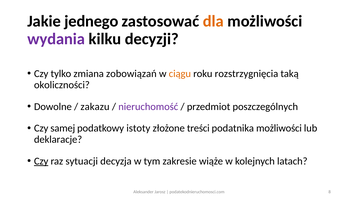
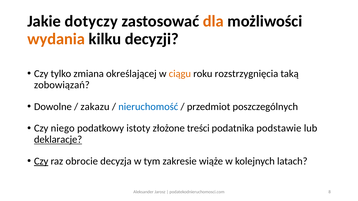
jednego: jednego -> dotyczy (91, 21)
wydania colour: purple -> orange (56, 39)
zobowiązań: zobowiązań -> określającej (131, 74)
okoliczności: okoliczności -> zobowiązań (62, 85)
nieruchomość colour: purple -> blue (148, 107)
samej: samej -> niego (63, 128)
podatnika możliwości: możliwości -> podstawie (279, 128)
deklaracje underline: none -> present (58, 140)
sytuacji: sytuacji -> obrocie (82, 161)
